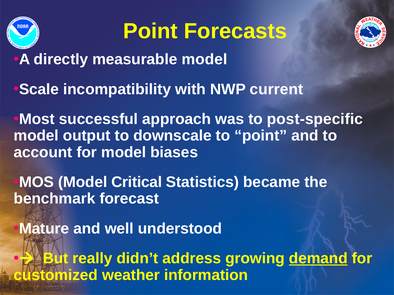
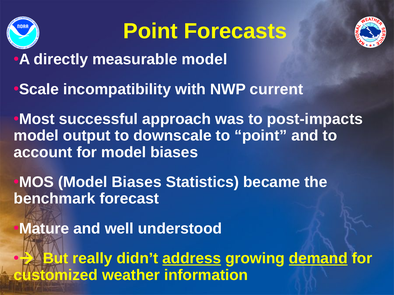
post-specific: post-specific -> post-impacts (315, 119)
MOS Model Critical: Critical -> Biases (137, 182)
address underline: none -> present (192, 259)
